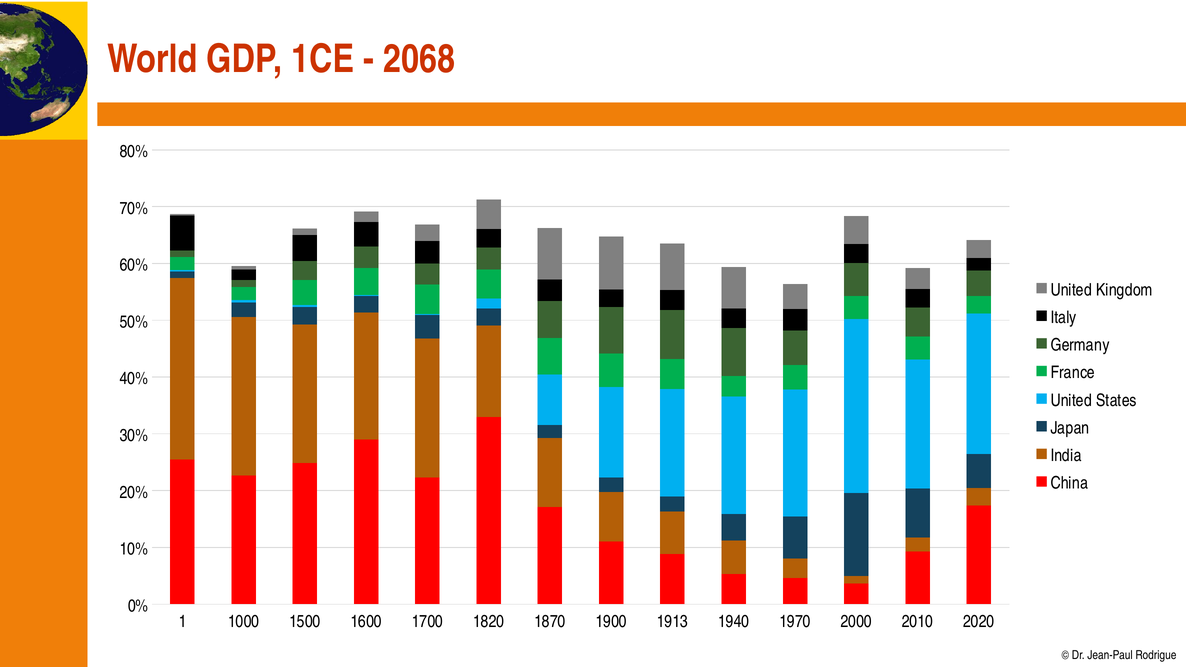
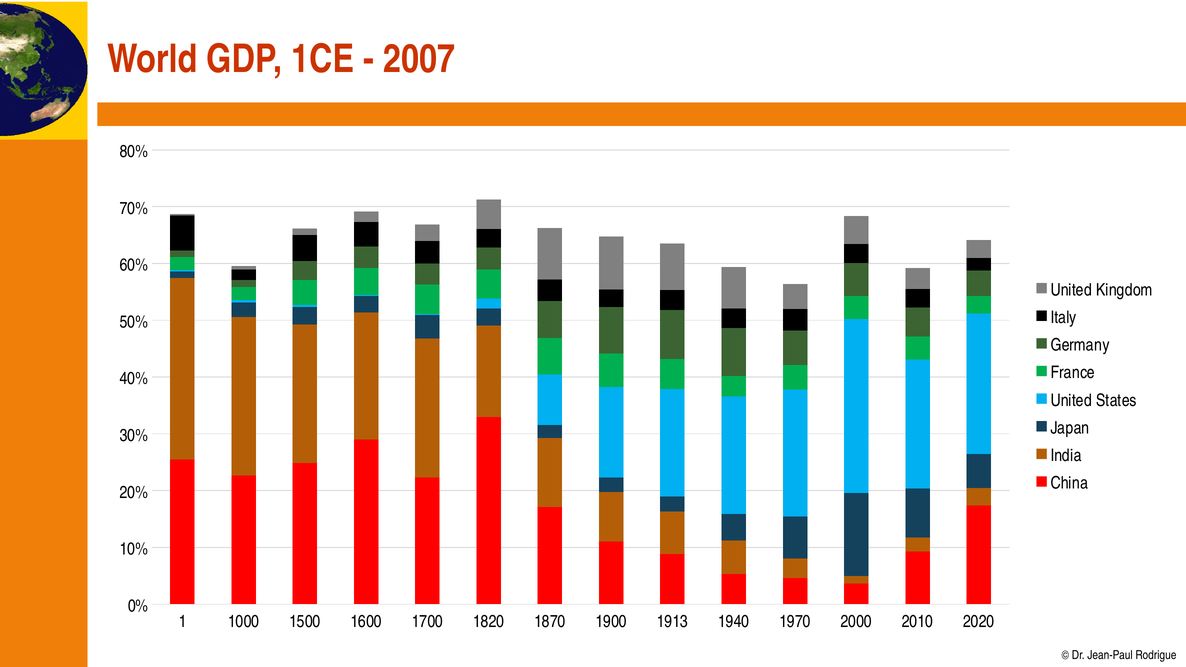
2068: 2068 -> 2007 (419, 59)
